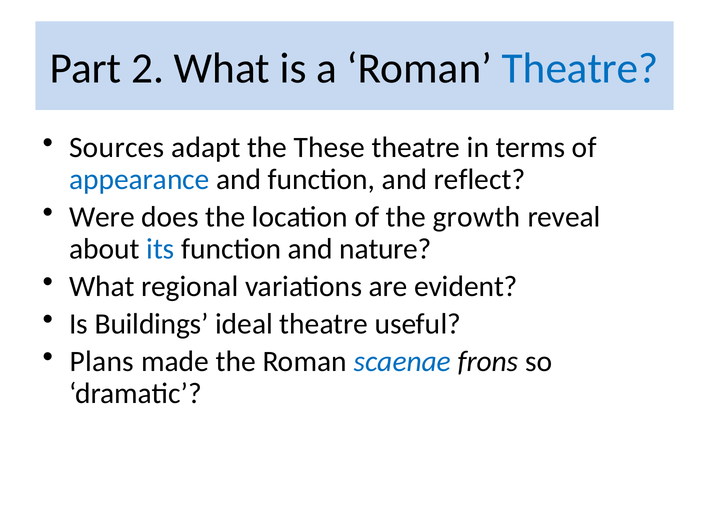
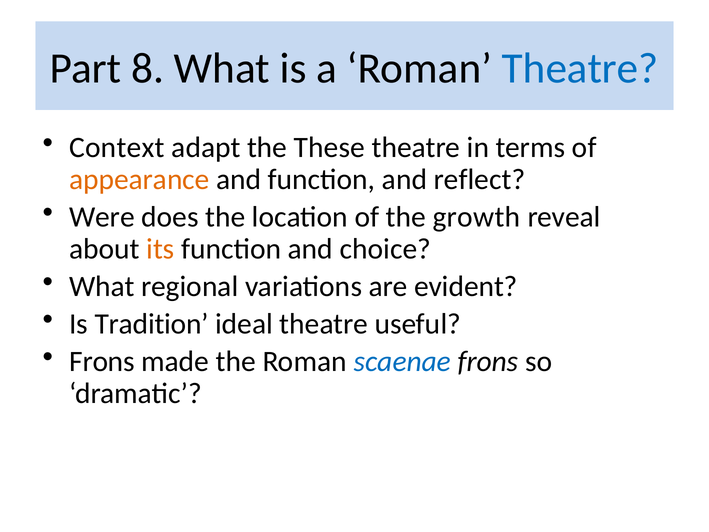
2: 2 -> 8 (148, 69)
Sources: Sources -> Context (117, 147)
appearance colour: blue -> orange (139, 179)
its colour: blue -> orange (160, 249)
nature: nature -> choice (385, 249)
Buildings: Buildings -> Tradition (152, 324)
Plans: Plans -> Frons (102, 362)
